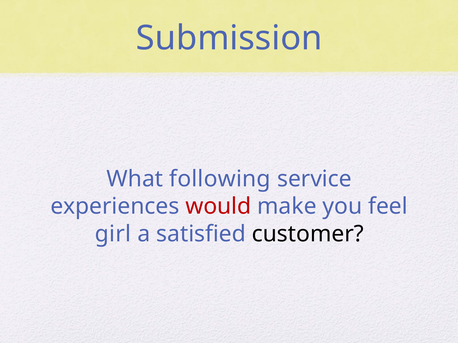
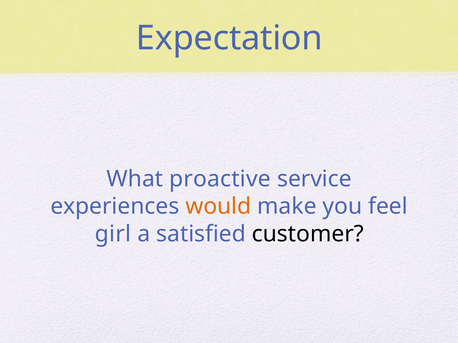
Submission: Submission -> Expectation (229, 38)
following: following -> proactive (220, 179)
would colour: red -> orange (218, 207)
